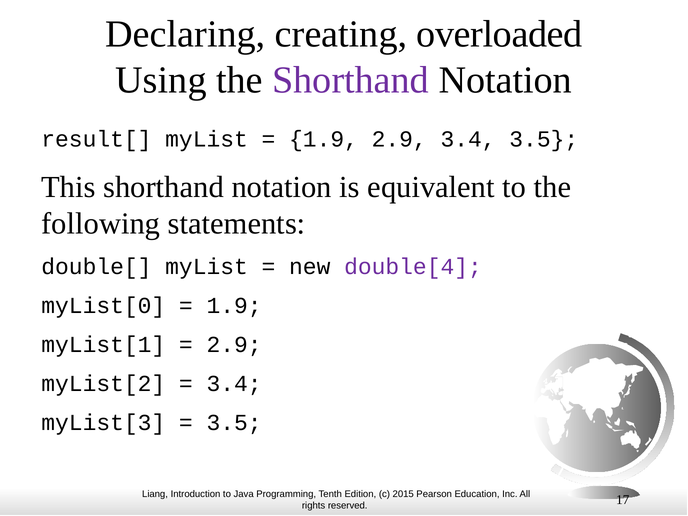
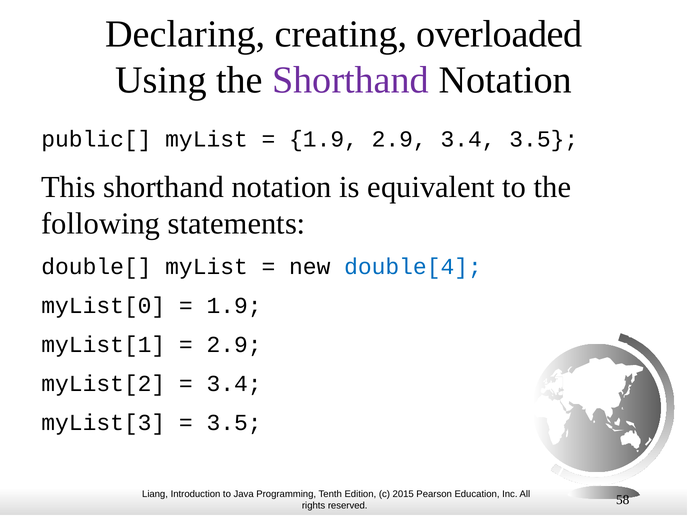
result[: result[ -> public[ (96, 139)
double[4 colour: purple -> blue (413, 267)
17: 17 -> 58 (623, 500)
